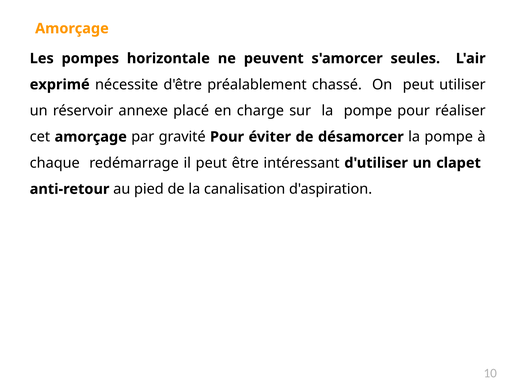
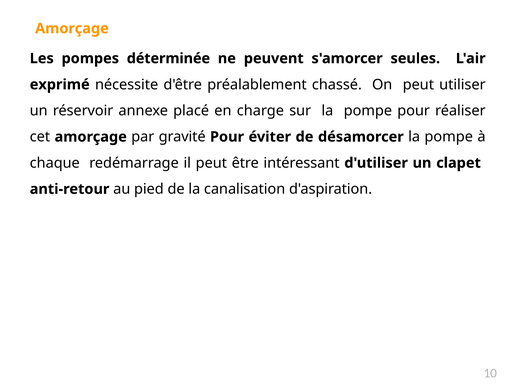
horizontale: horizontale -> déterminée (168, 58)
